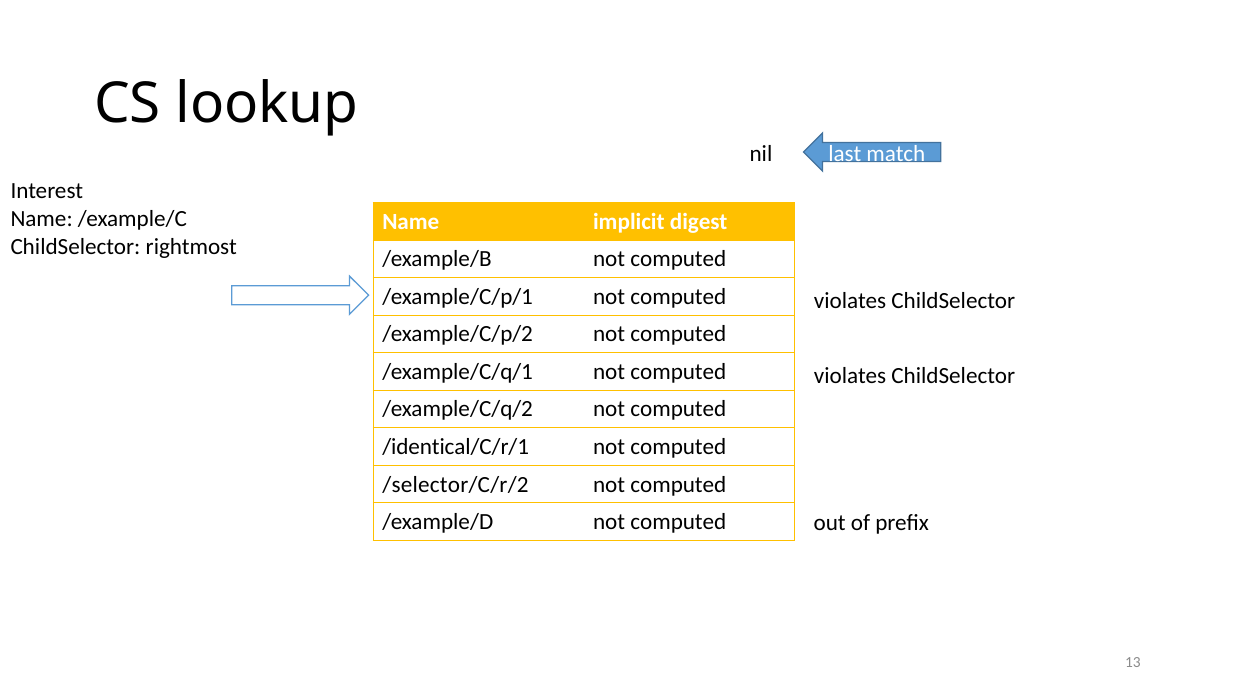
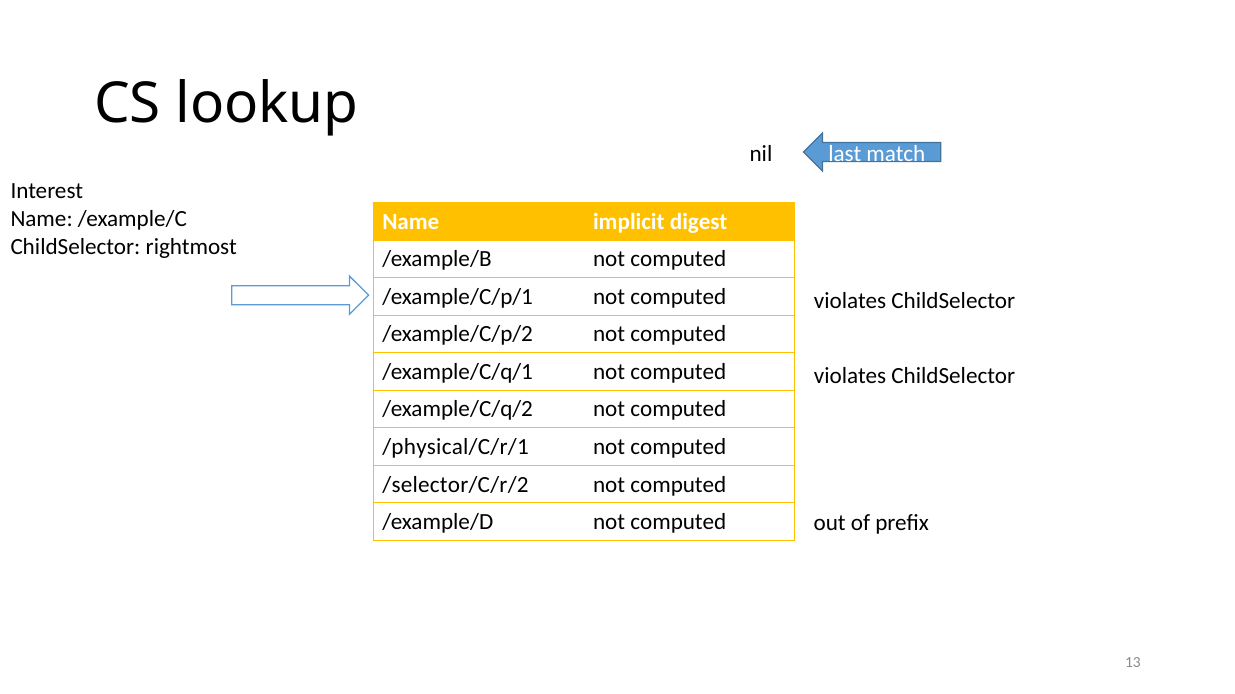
/identical/C/r/1: /identical/C/r/1 -> /physical/C/r/1 (456, 447)
